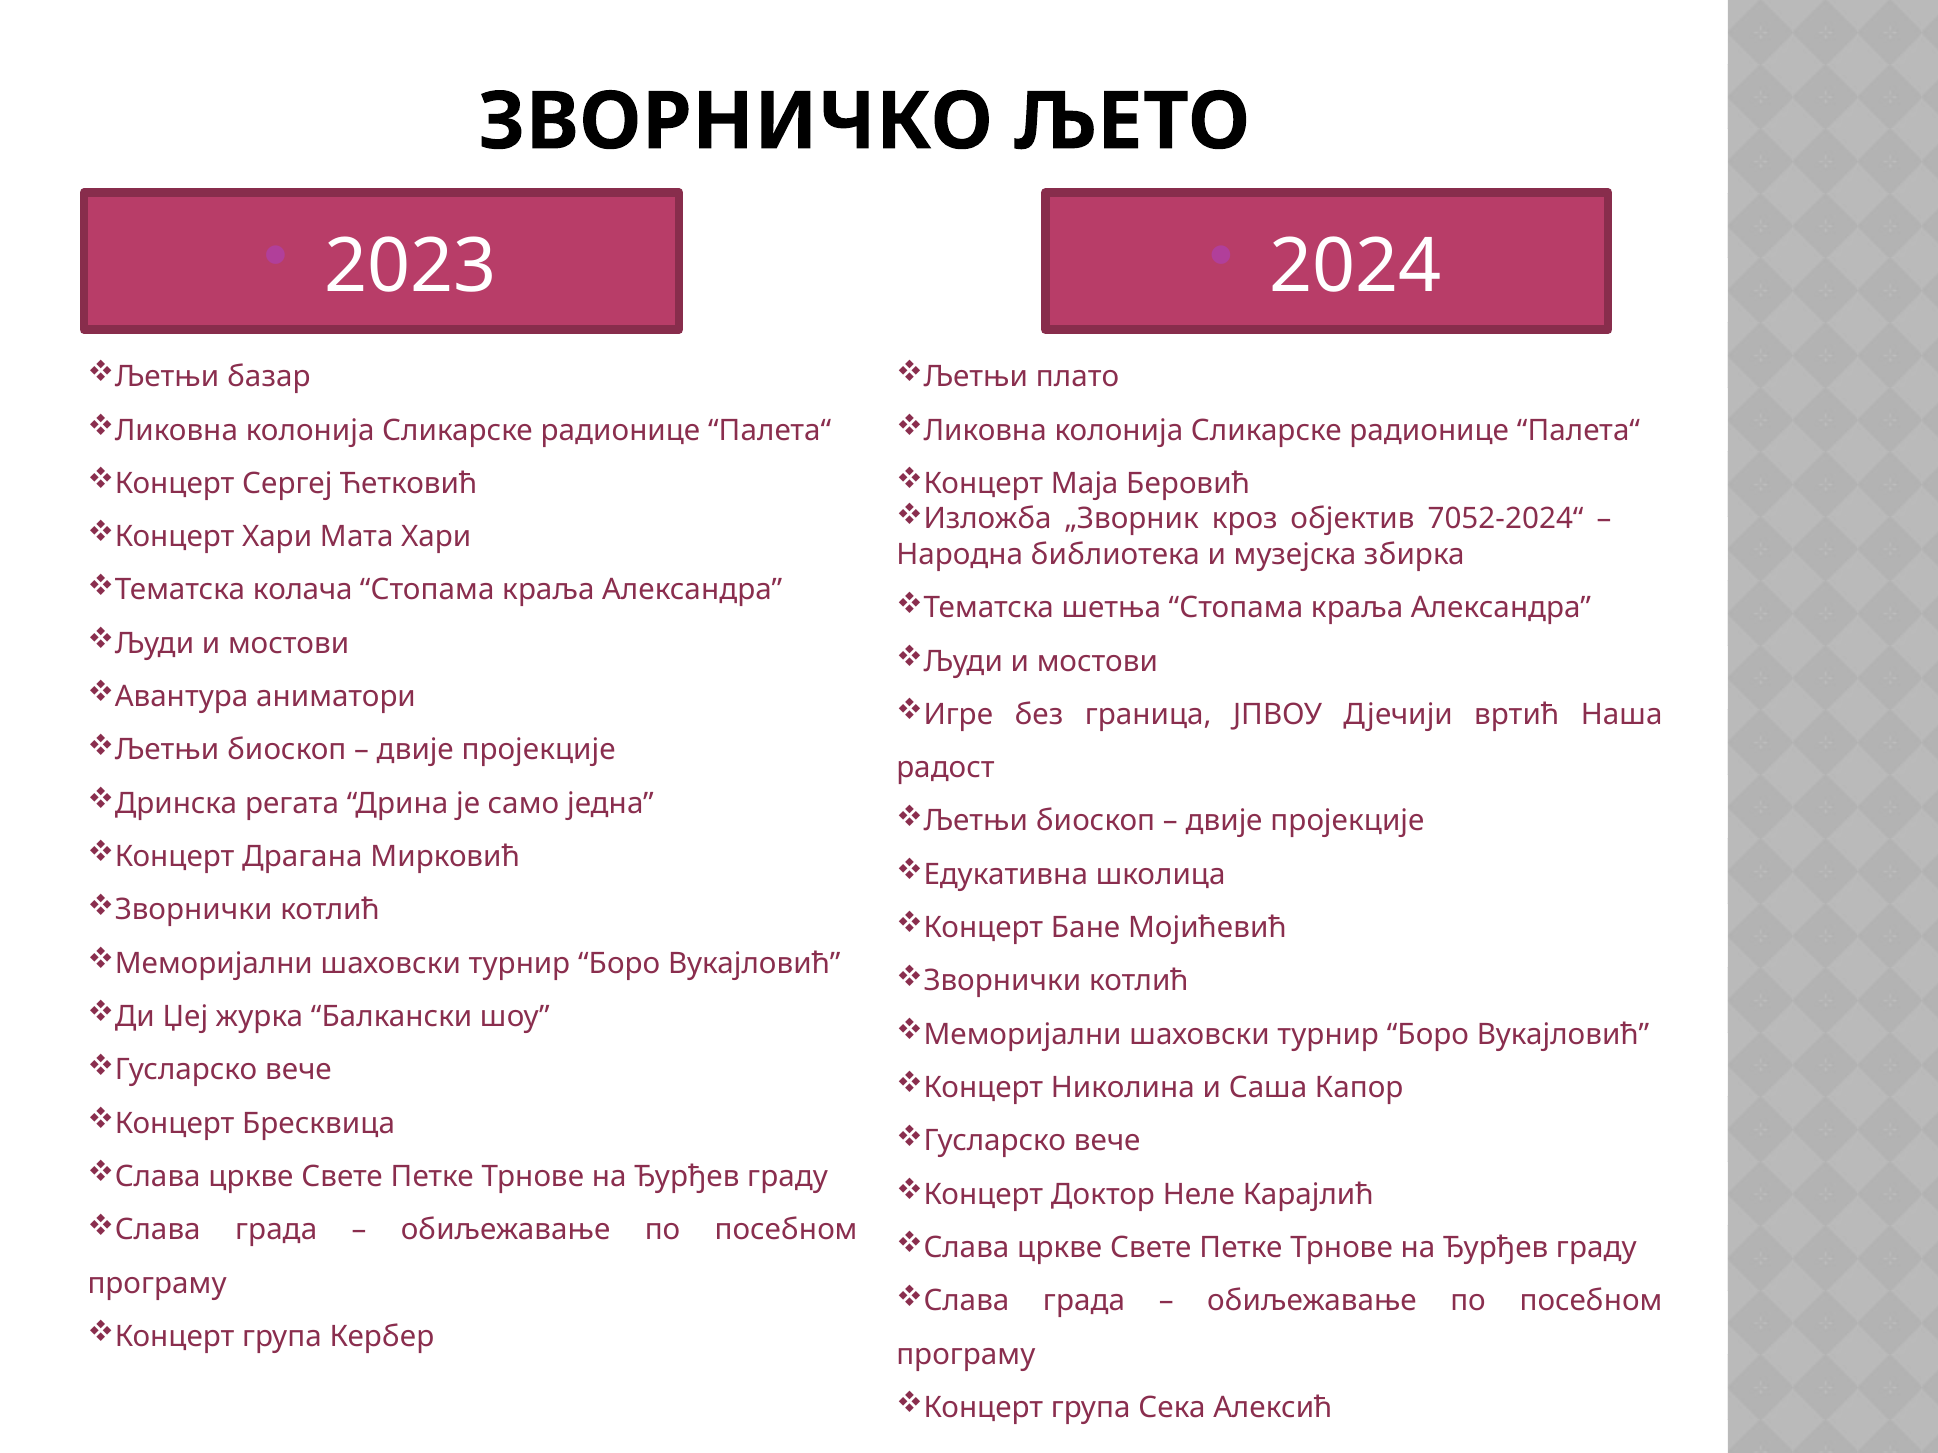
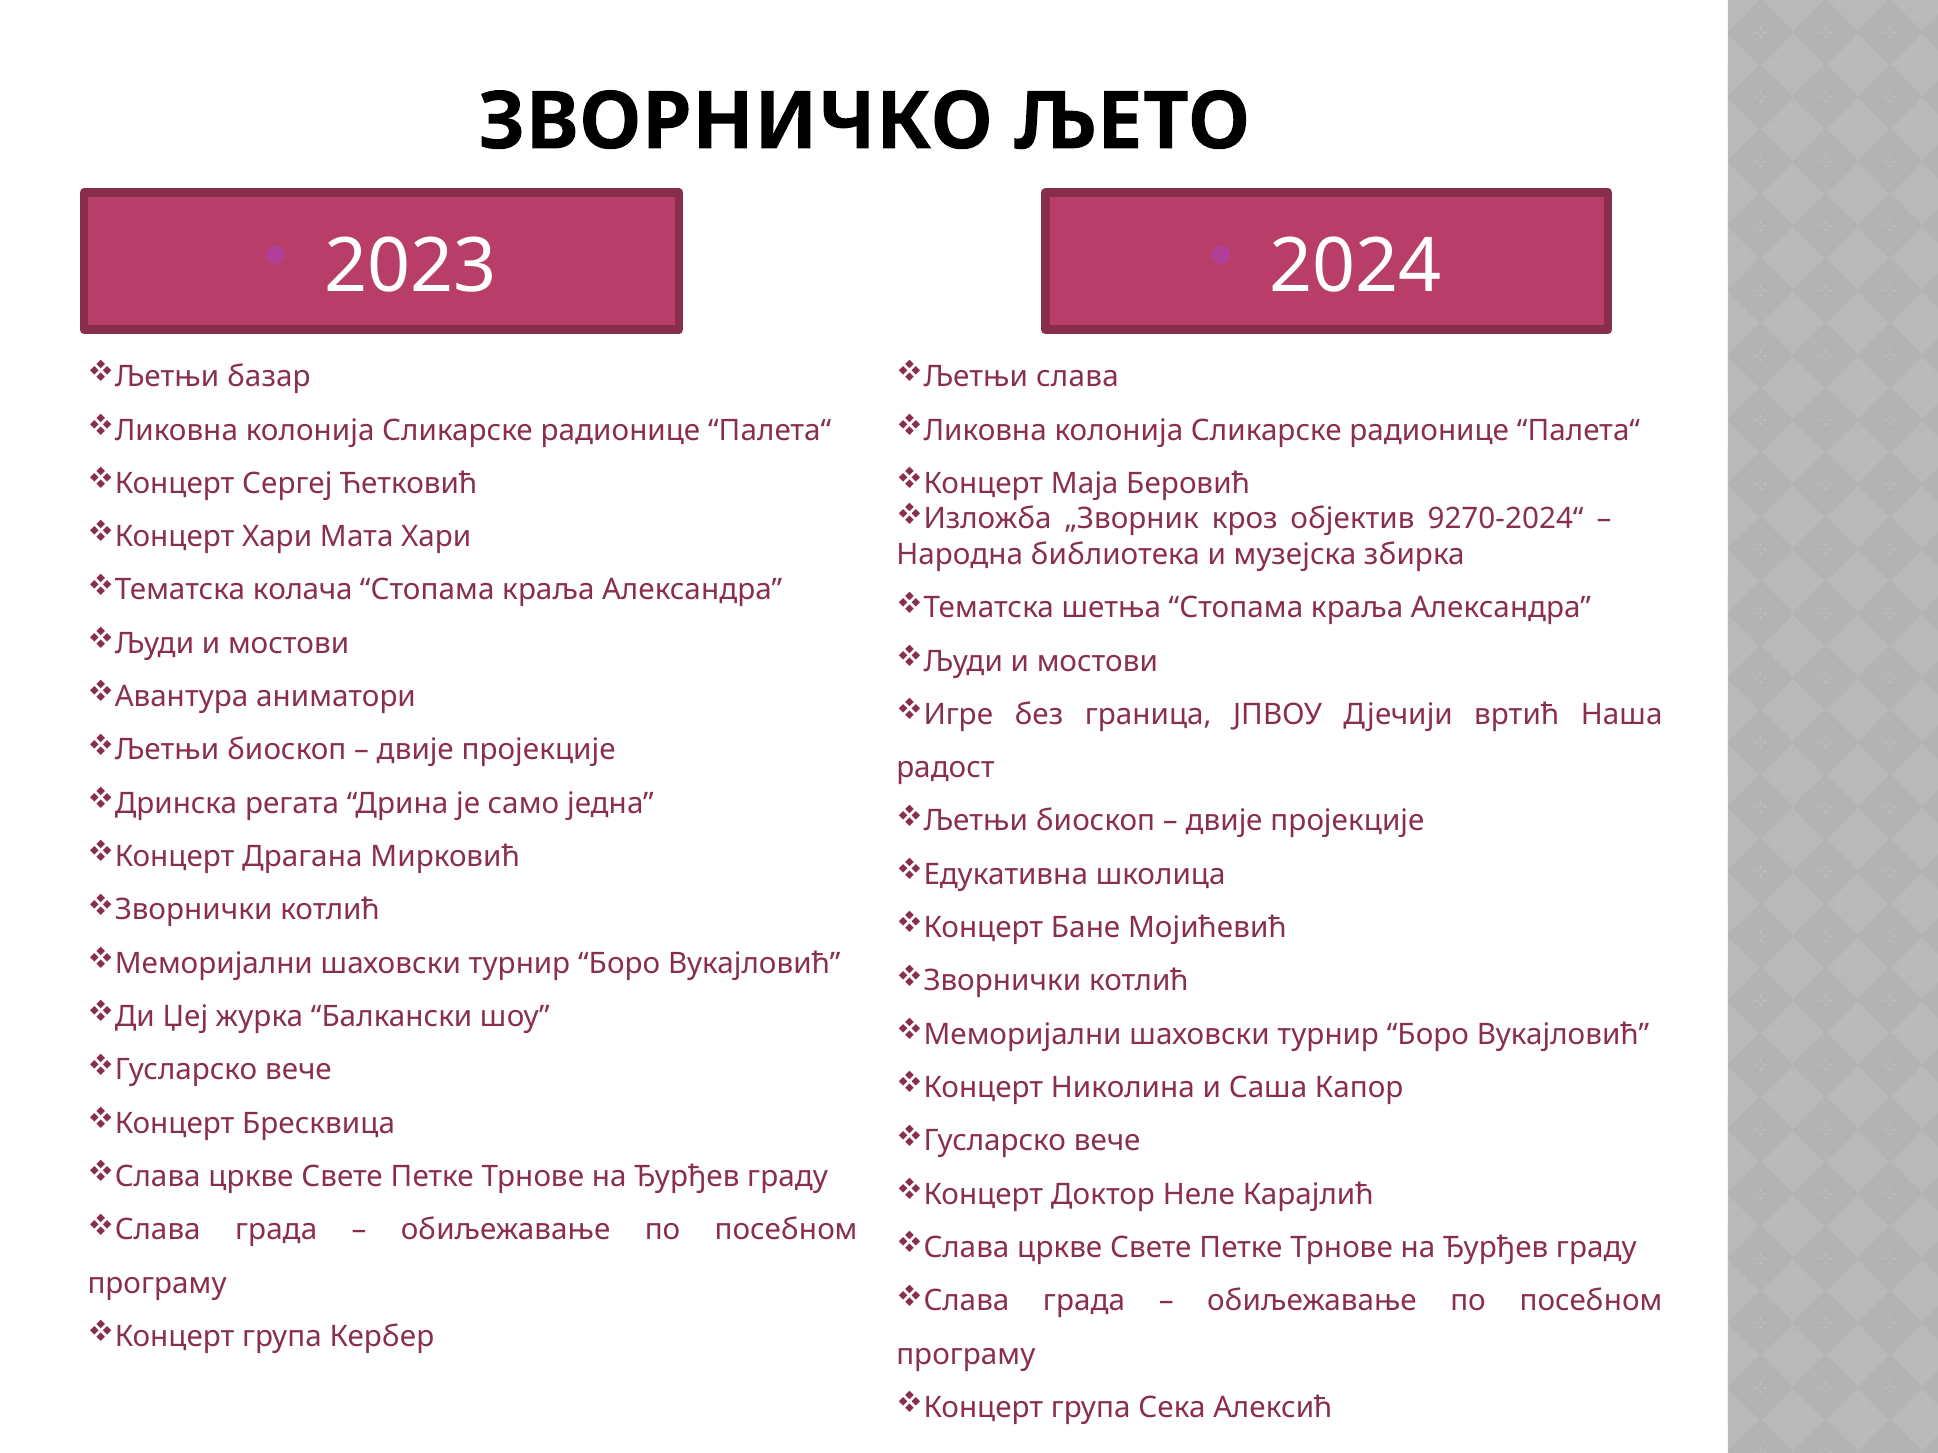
Љетњи плато: плато -> слава (1077, 377)
7052-2024“: 7052-2024“ -> 9270-2024“ (1506, 519)
